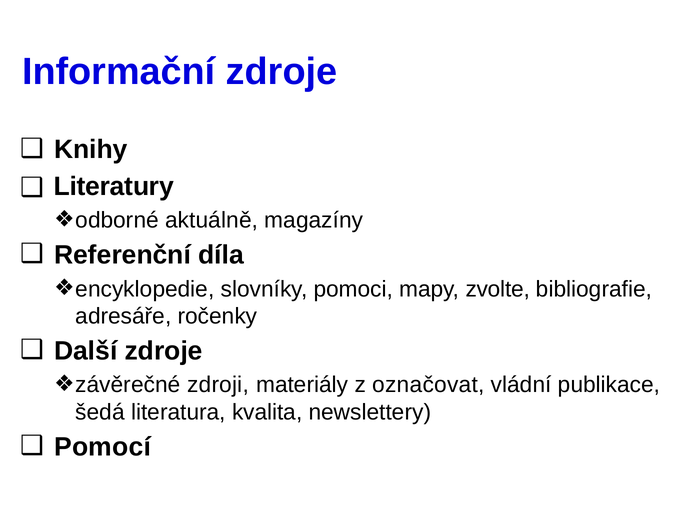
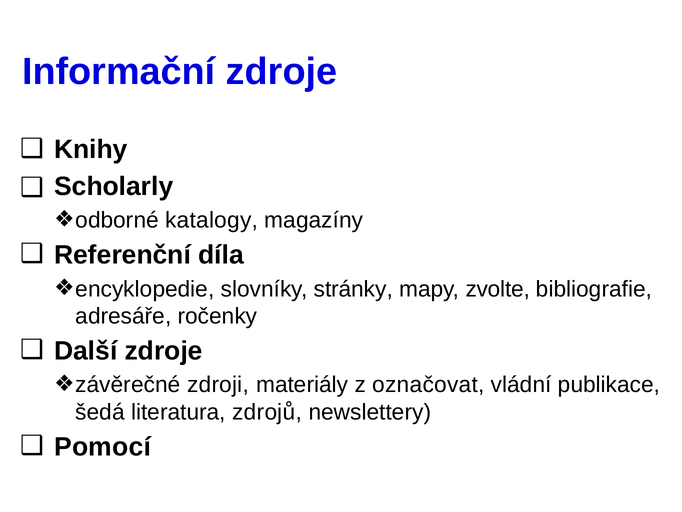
Literatury: Literatury -> Scholarly (114, 186)
aktuálně: aktuálně -> katalogy (212, 220)
pomoci: pomoci -> stránky (353, 289)
kvalita: kvalita -> zdrojů (267, 412)
